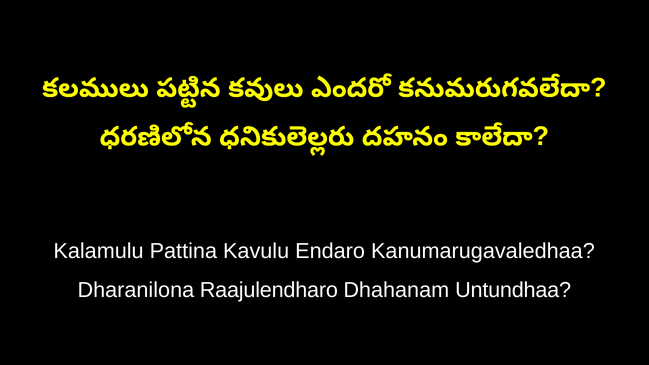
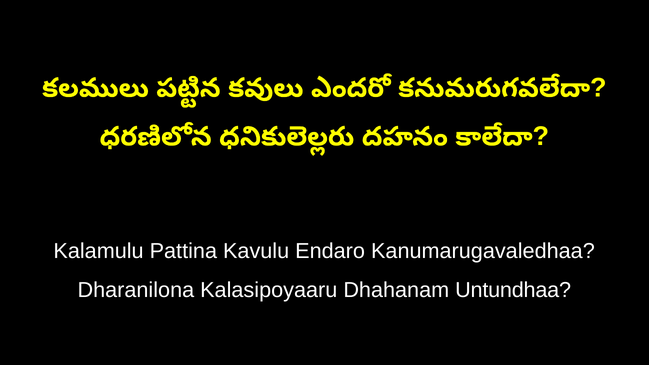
Raajulendharo: Raajulendharo -> Kalasipoyaaru (269, 290)
